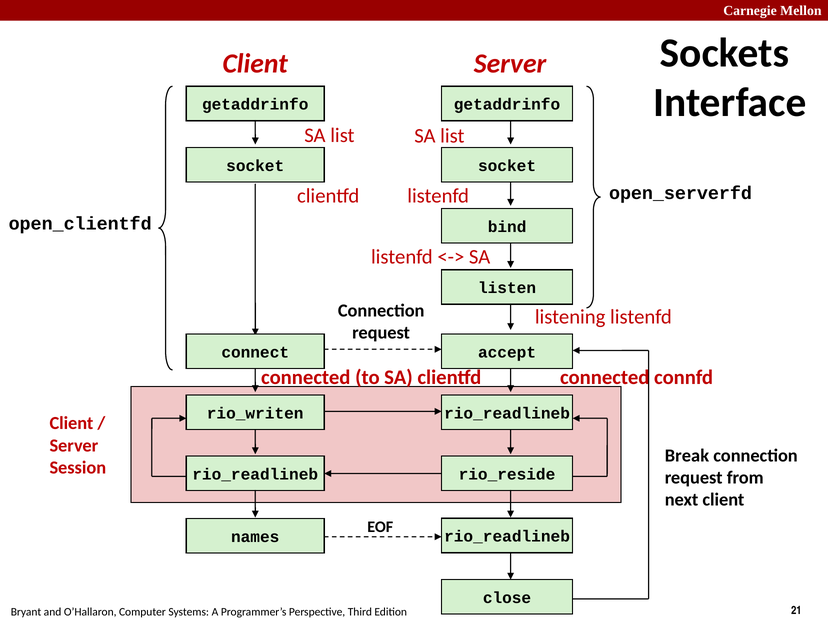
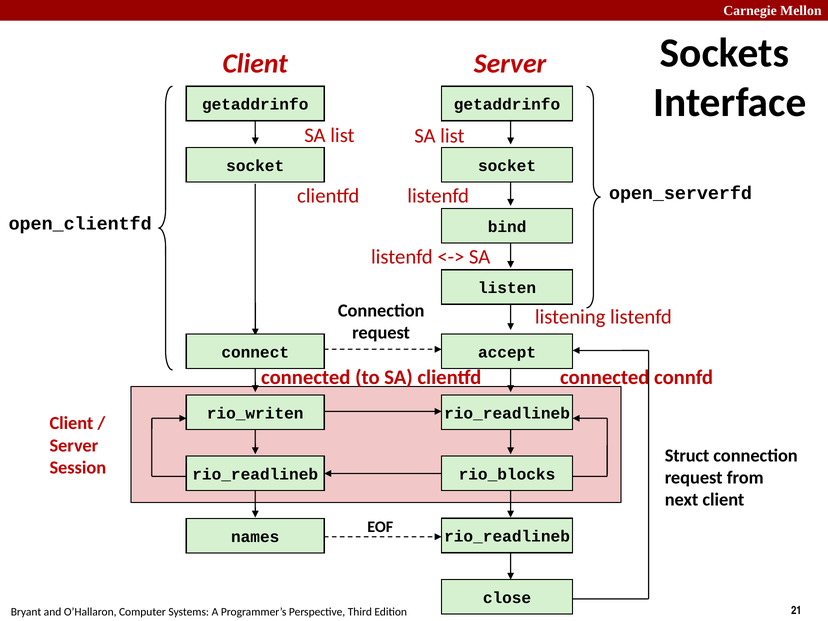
Break: Break -> Struct (687, 456)
rio_reside: rio_reside -> rio_blocks (507, 474)
